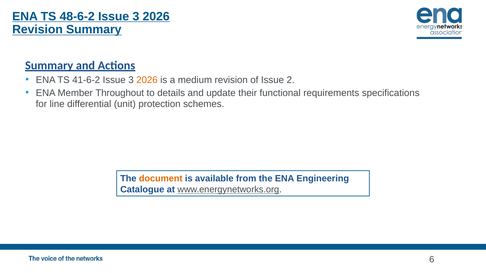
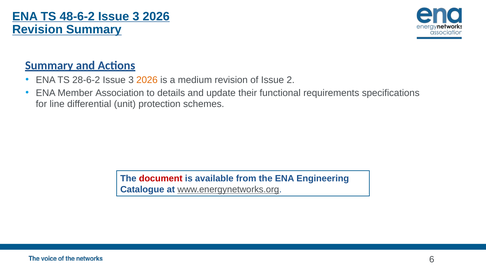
41-6-2: 41-6-2 -> 28-6-2 (86, 80)
Member Throughout: Throughout -> Association (120, 93)
document colour: orange -> red (161, 179)
